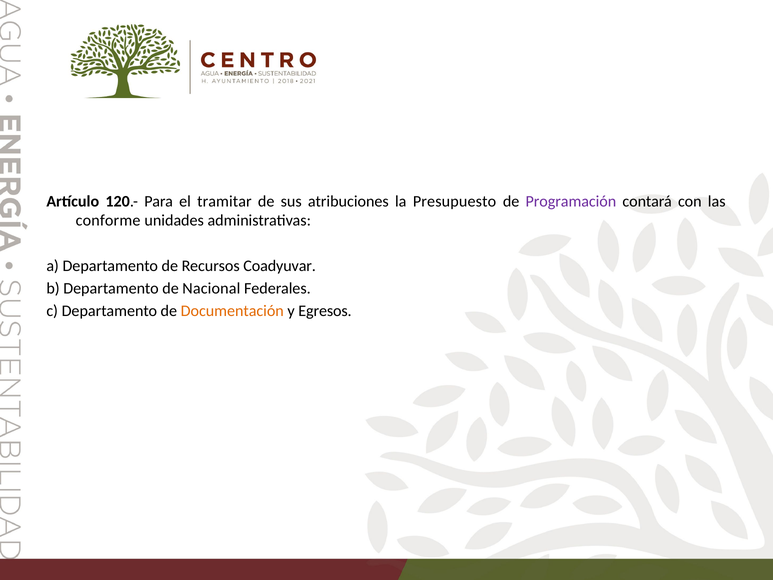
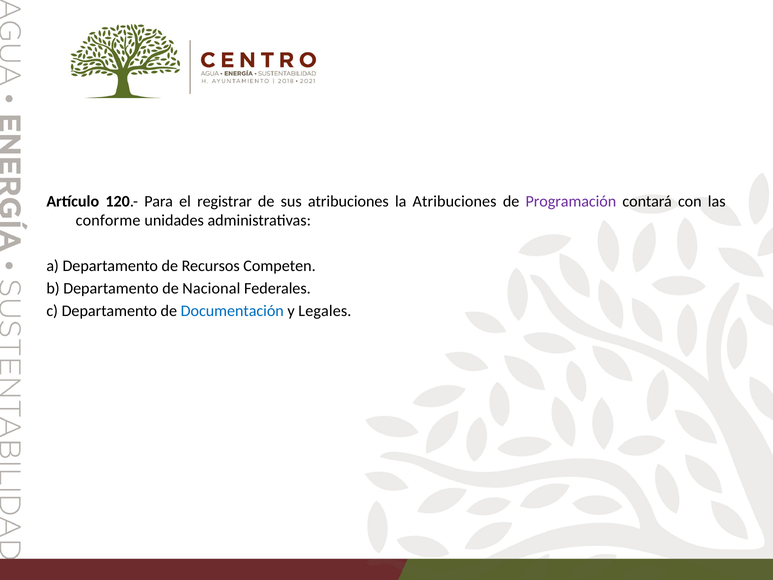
tramitar: tramitar -> registrar (225, 201)
la Presupuesto: Presupuesto -> Atribuciones (455, 201)
Coadyuvar: Coadyuvar -> Competen (280, 266)
Documentación colour: orange -> blue (232, 311)
Egresos: Egresos -> Legales (325, 311)
